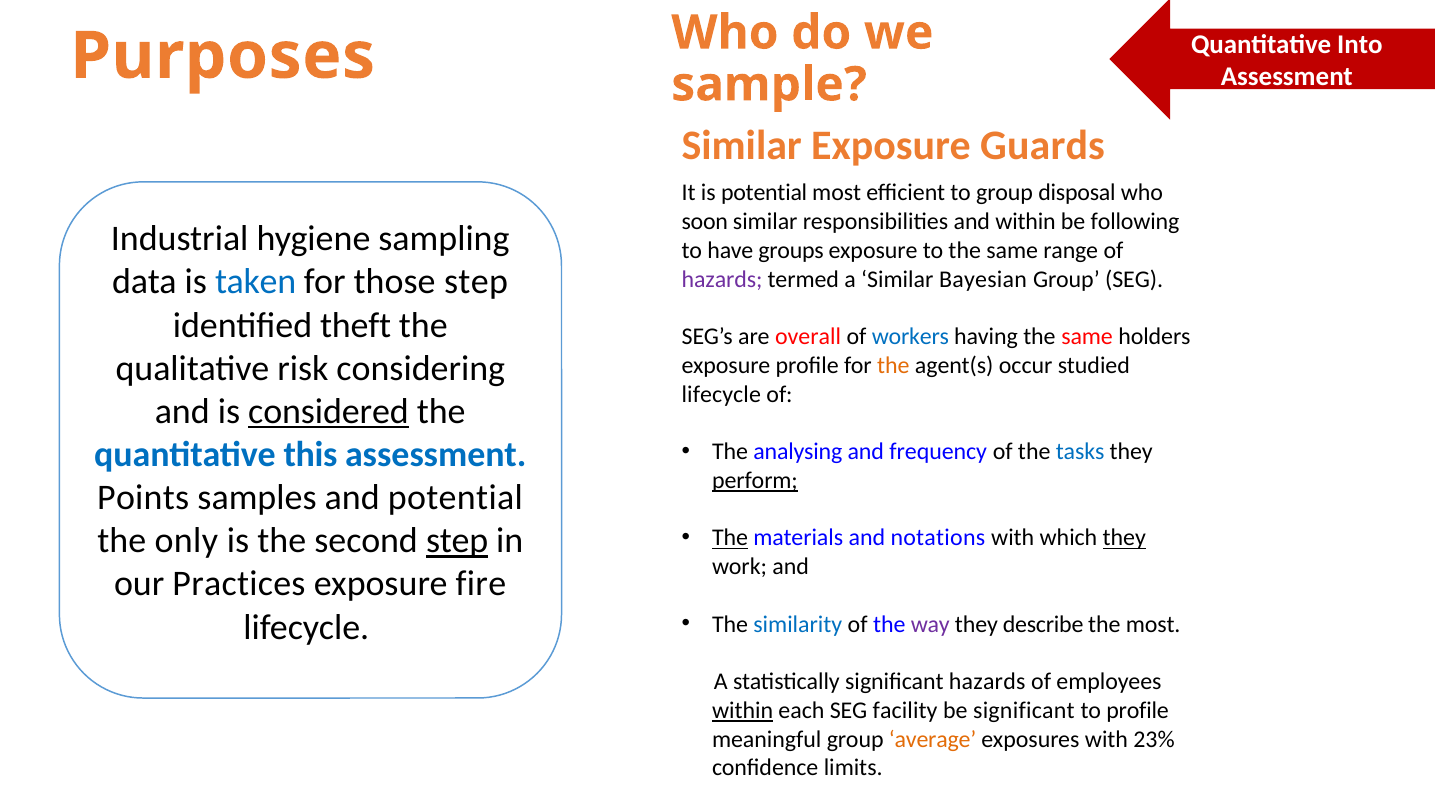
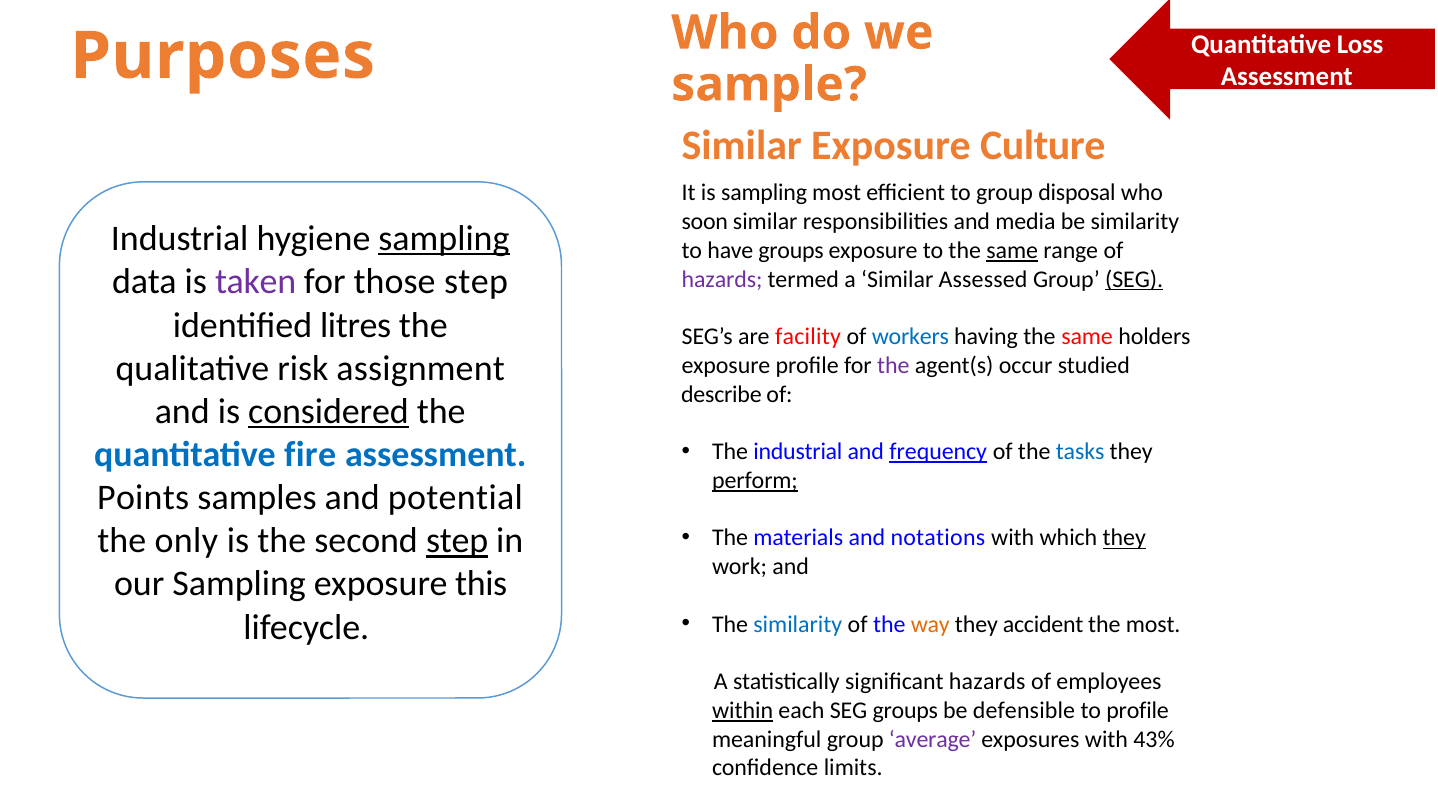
Into: Into -> Loss (1360, 45)
Guards: Guards -> Culture (1043, 146)
is potential: potential -> sampling (764, 193)
and within: within -> media (1025, 222)
be following: following -> similarity (1135, 222)
sampling underline: none -> present (444, 239)
same underline: none -> present (1012, 250)
taken colour: blue -> purple (256, 282)
Bayesian: Bayesian -> Assessed (983, 279)
SEG underline: none -> present (1134, 279)
theft: theft -> litres (356, 325)
overall: overall -> facility (808, 337)
considering: considering -> assignment (421, 368)
the colour: orange -> purple (893, 365)
lifecycle: lifecycle -> describe (721, 394)
The analysing: analysing -> industrial (798, 452)
frequency underline: none -> present (938, 452)
this: this -> fire (310, 455)
The underline: present -> none (730, 538)
our Practices: Practices -> Sampling (239, 584)
fire: fire -> this (481, 584)
way colour: purple -> orange (930, 624)
describe: describe -> accident (1043, 624)
SEG facility: facility -> groups (905, 710)
be significant: significant -> defensible (1024, 710)
average colour: orange -> purple (933, 739)
23%: 23% -> 43% (1154, 739)
